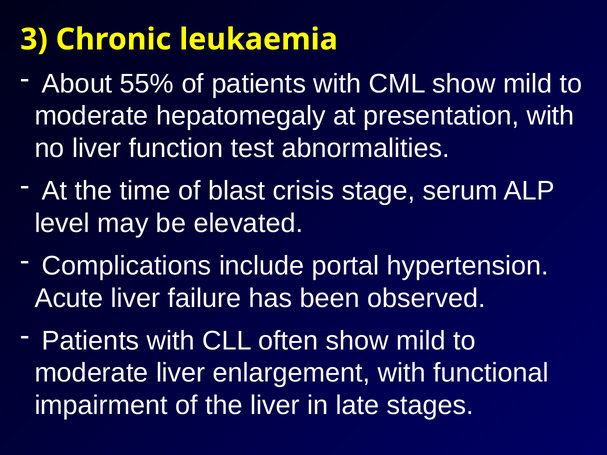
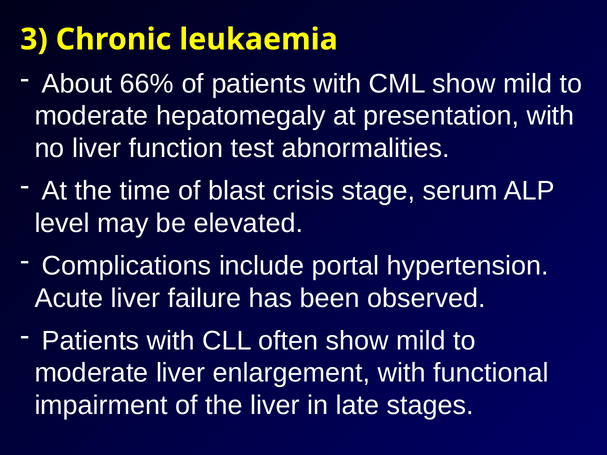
55%: 55% -> 66% (147, 84)
